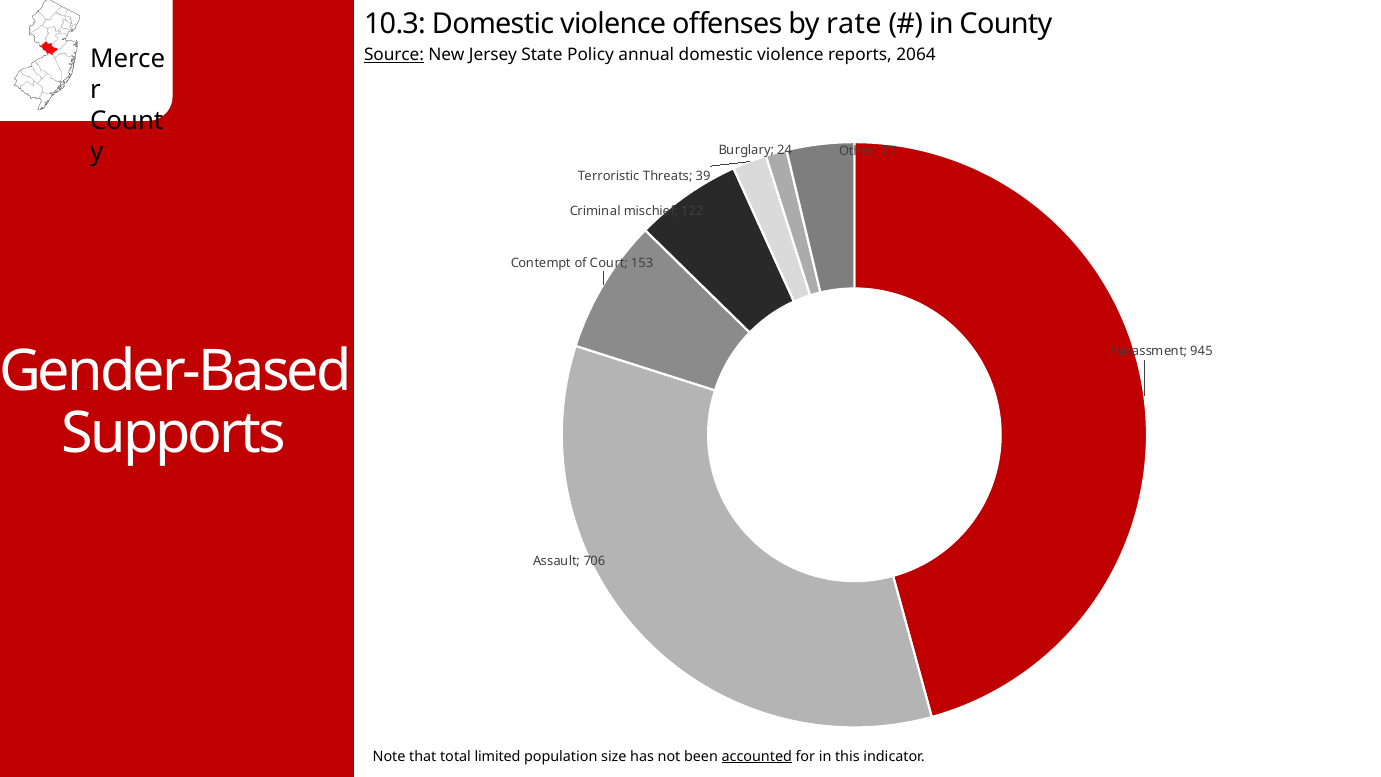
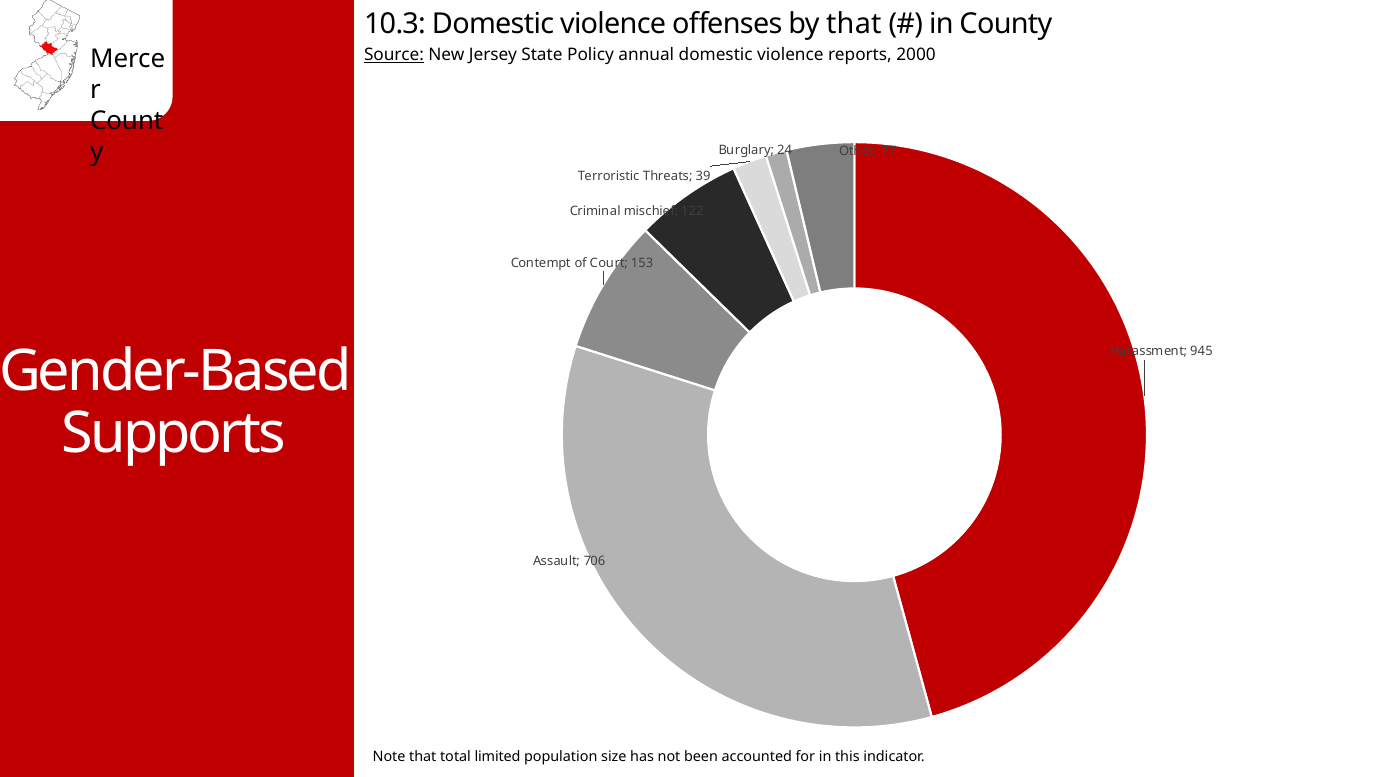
by rate: rate -> that (854, 24)
2064: 2064 -> 2000 (916, 55)
accounted underline: present -> none (757, 756)
